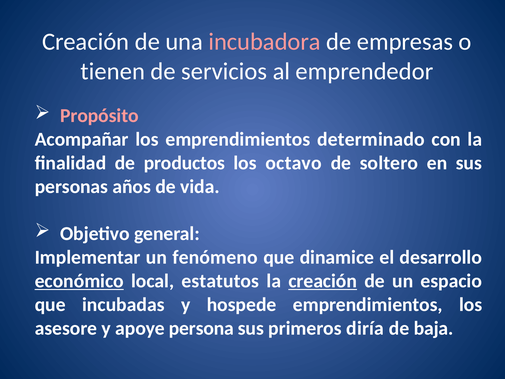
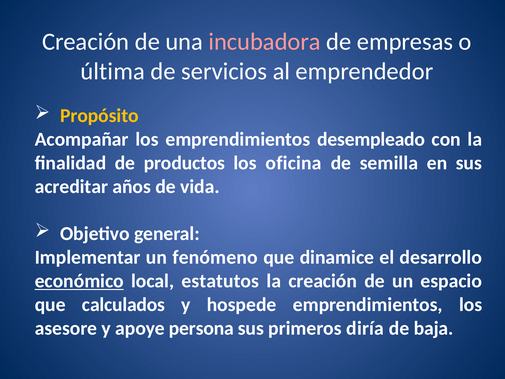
tienen: tienen -> última (113, 71)
Propósito colour: pink -> yellow (99, 116)
determinado: determinado -> desempleado (371, 139)
octavo: octavo -> oficina (294, 163)
soltero: soltero -> semilla (389, 163)
personas: personas -> acreditar (71, 186)
creación underline: present -> none (323, 281)
incubadas: incubadas -> calculados (124, 304)
